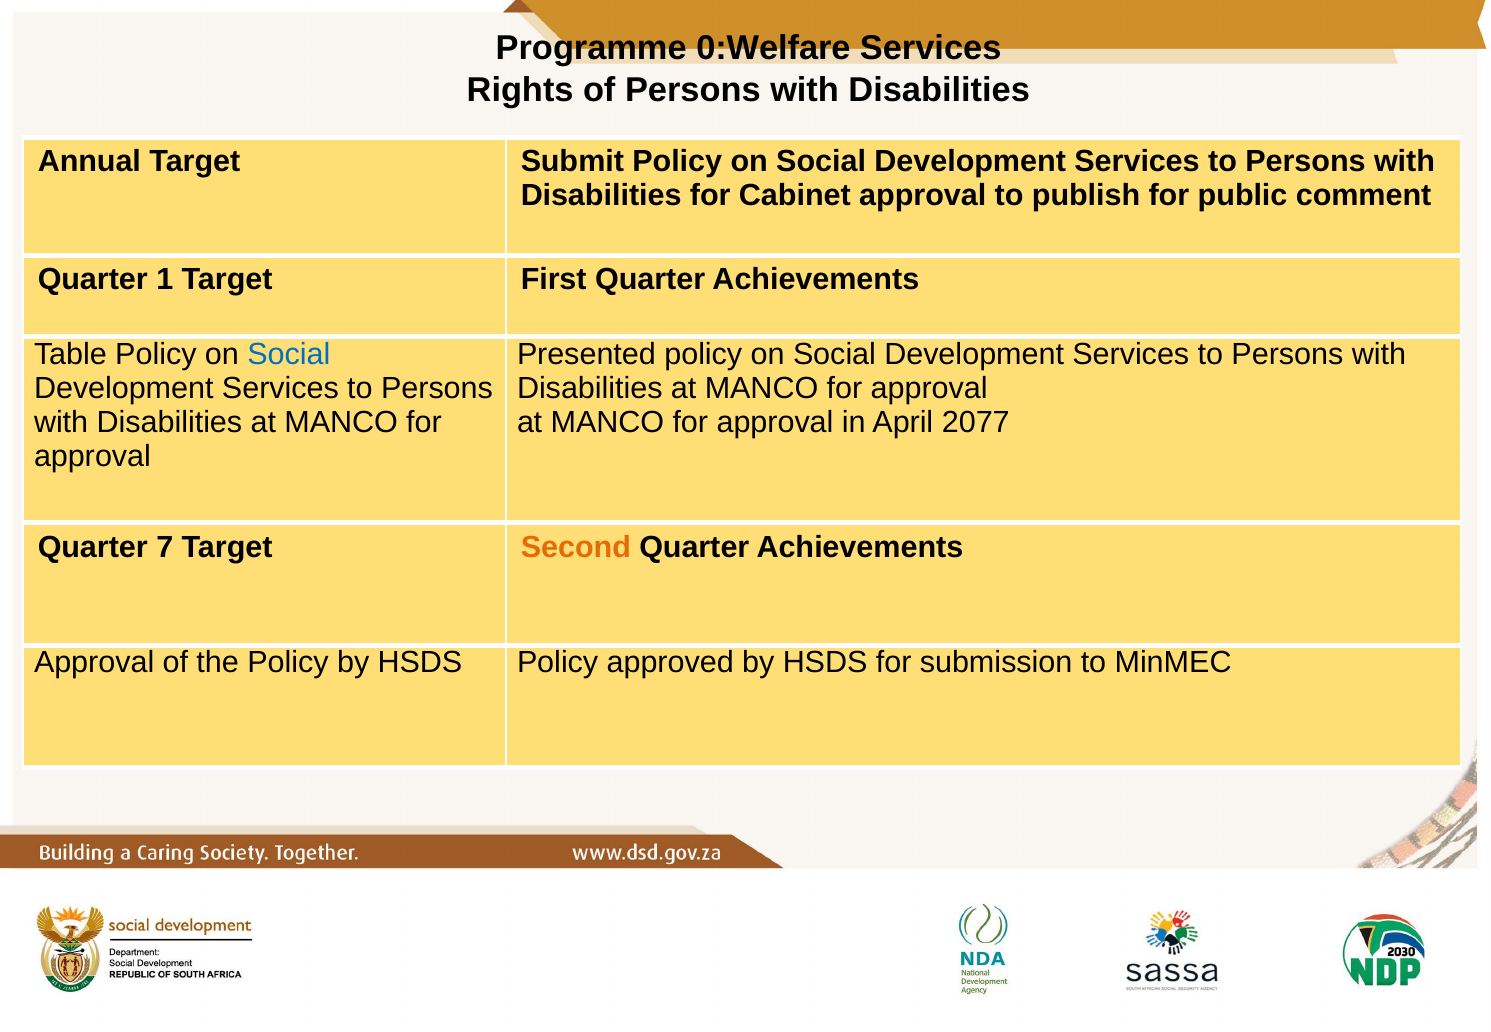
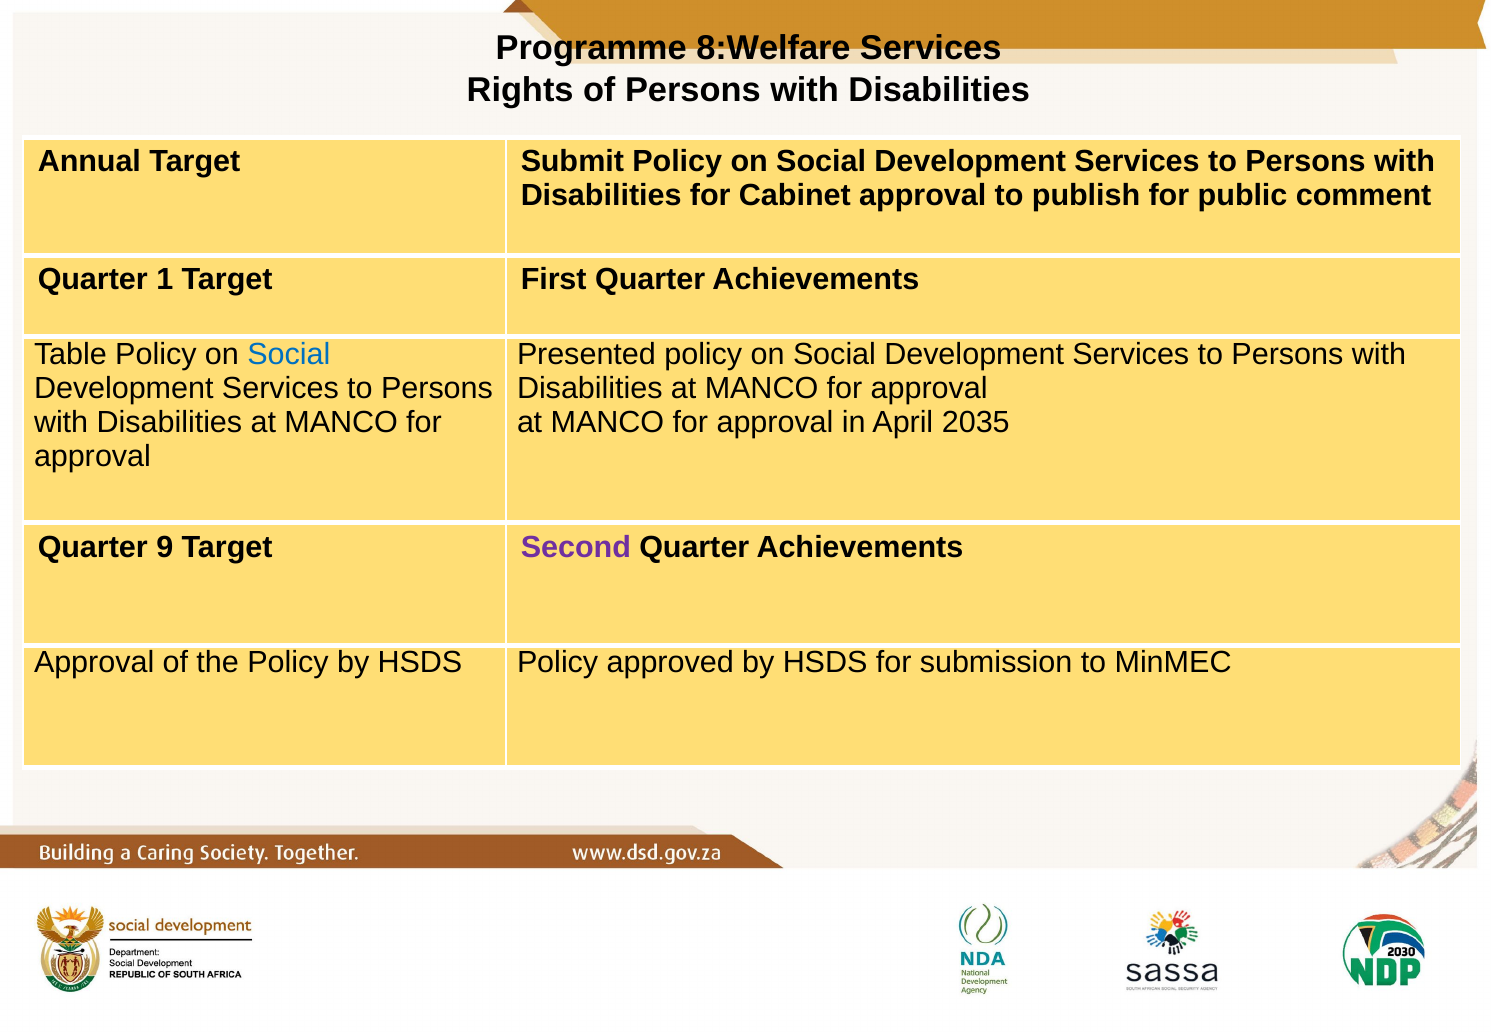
0:Welfare: 0:Welfare -> 8:Welfare (773, 49)
2077: 2077 -> 2035 (976, 422)
7: 7 -> 9 (165, 547)
Second colour: orange -> purple (576, 547)
